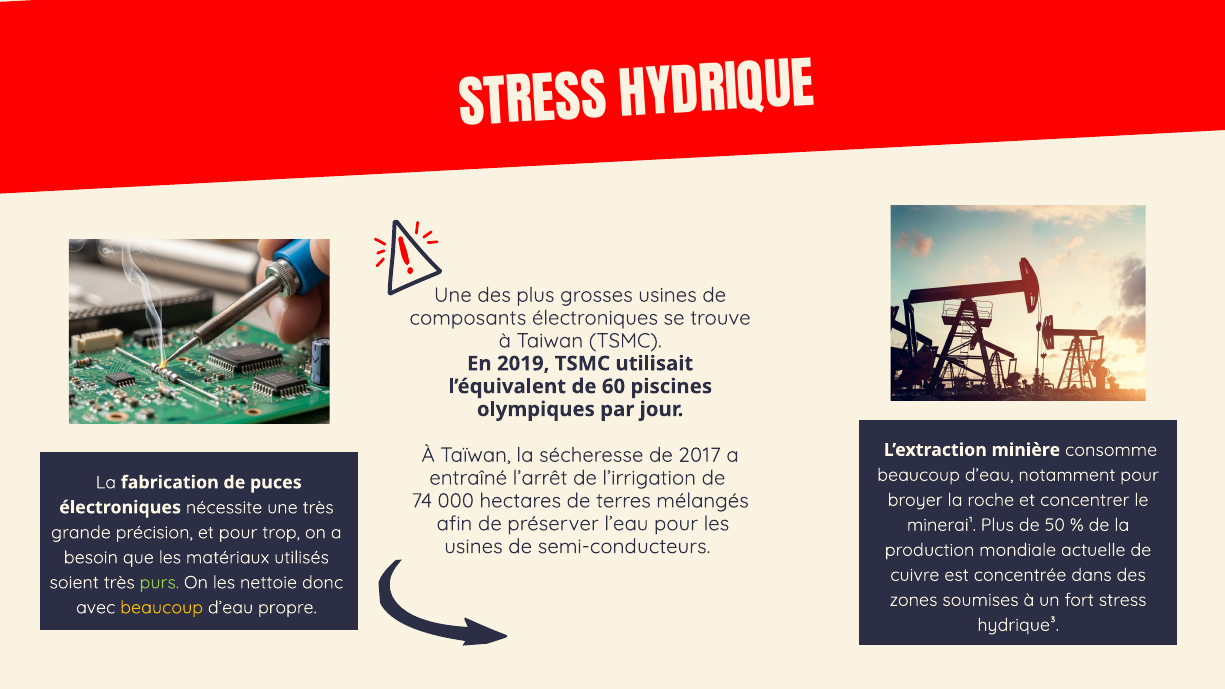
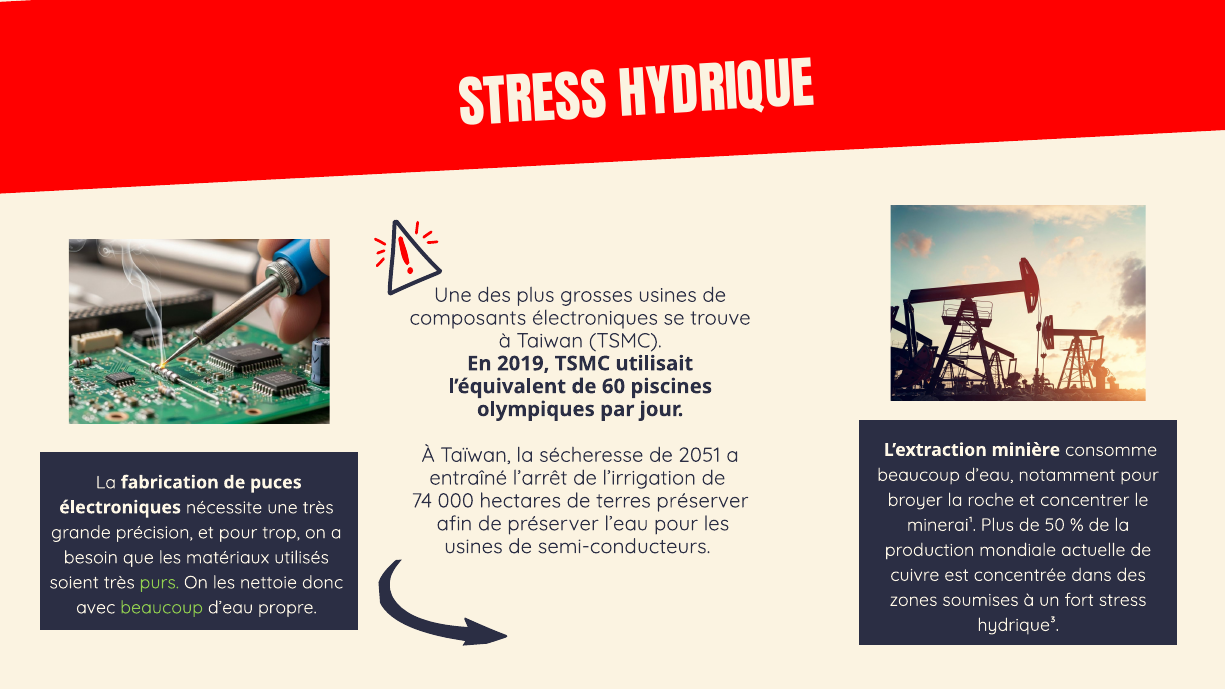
2017: 2017 -> 2051 (700, 455)
terres mélangés: mélangés -> préserver (702, 501)
beaucoup colour: yellow -> light green (162, 608)
